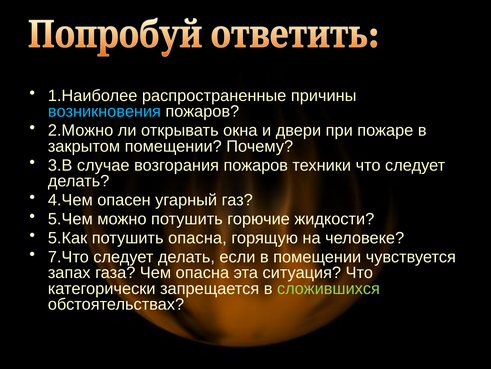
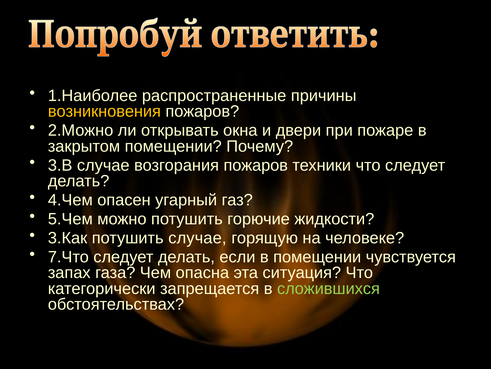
возникновения colour: light blue -> yellow (104, 111)
5.Как: 5.Как -> 3.Как (68, 238)
потушить опасна: опасна -> случае (197, 238)
